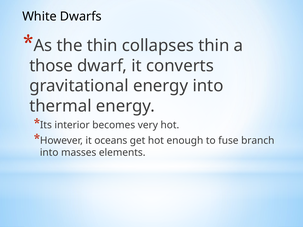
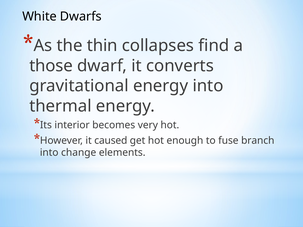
collapses thin: thin -> find (214, 46)
oceans: oceans -> caused (111, 141)
masses: masses -> change (79, 153)
